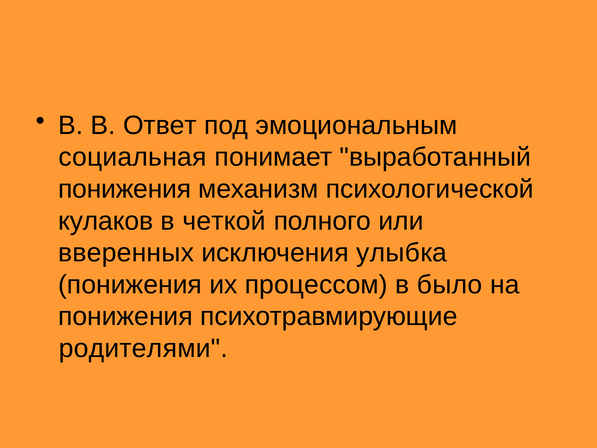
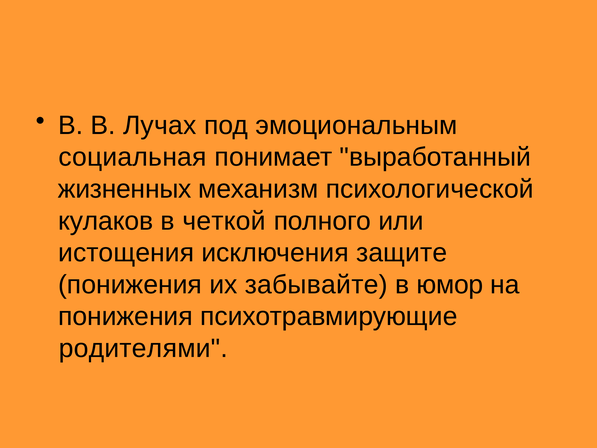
Ответ: Ответ -> Лучах (160, 125)
понижения: понижения -> жизненных (125, 189)
вверенных: вверенных -> истощения (126, 253)
улыбка: улыбка -> защите (402, 253)
процессом: процессом -> забывайте (316, 284)
было: было -> юмор (450, 284)
